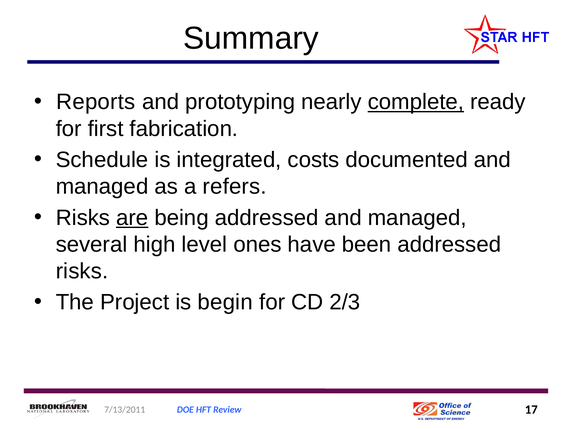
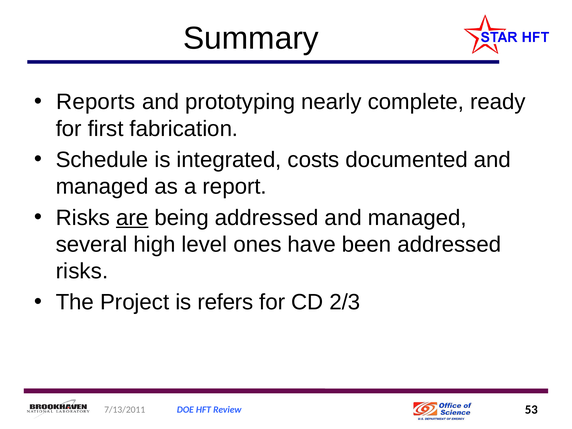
complete underline: present -> none (416, 102)
refers: refers -> report (235, 187)
begin: begin -> refers (225, 302)
17: 17 -> 53 (531, 410)
